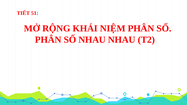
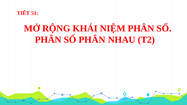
NHAU: NHAU -> PHÂN (92, 40)
